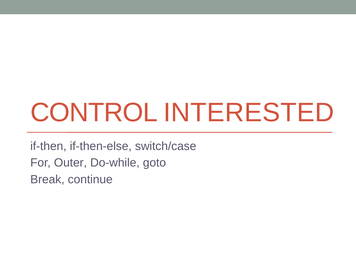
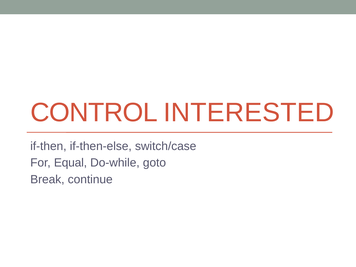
Outer: Outer -> Equal (71, 163)
